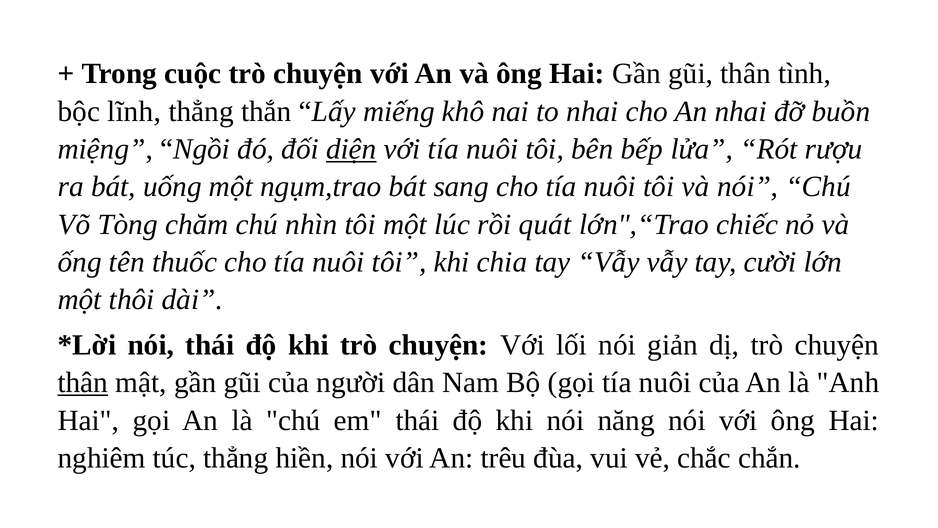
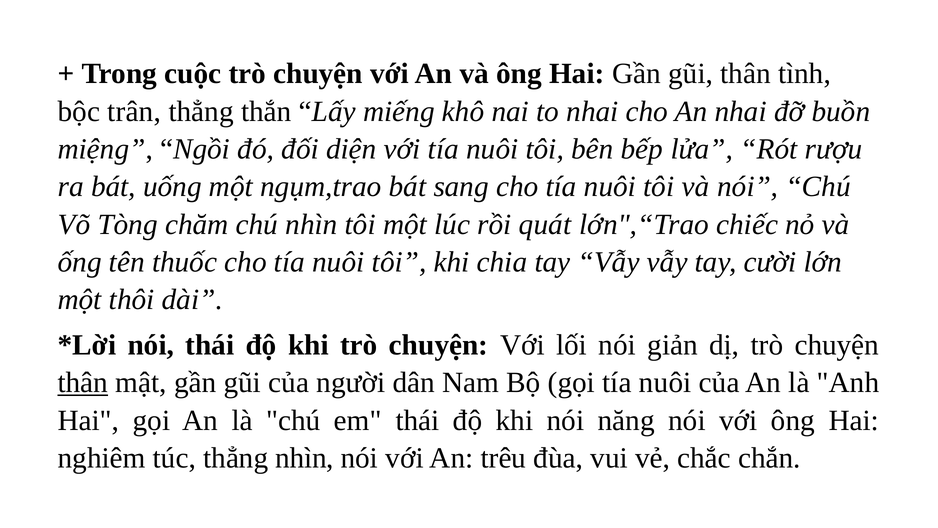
lĩnh: lĩnh -> trân (134, 111)
diện underline: present -> none (351, 149)
thẳng hiền: hiền -> nhìn (305, 458)
